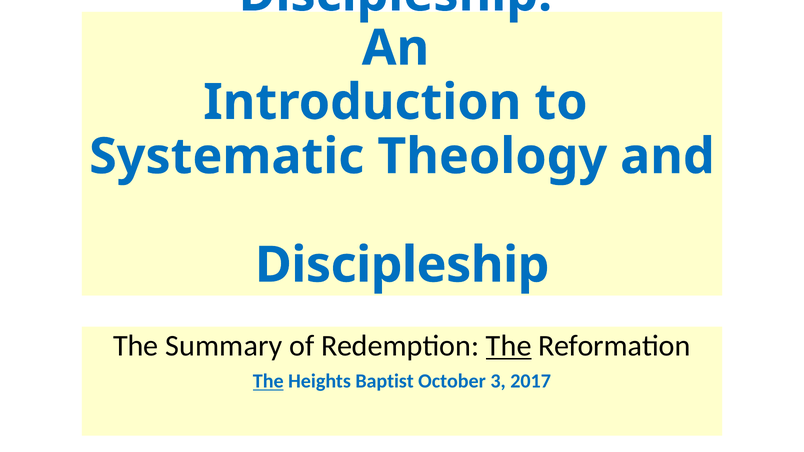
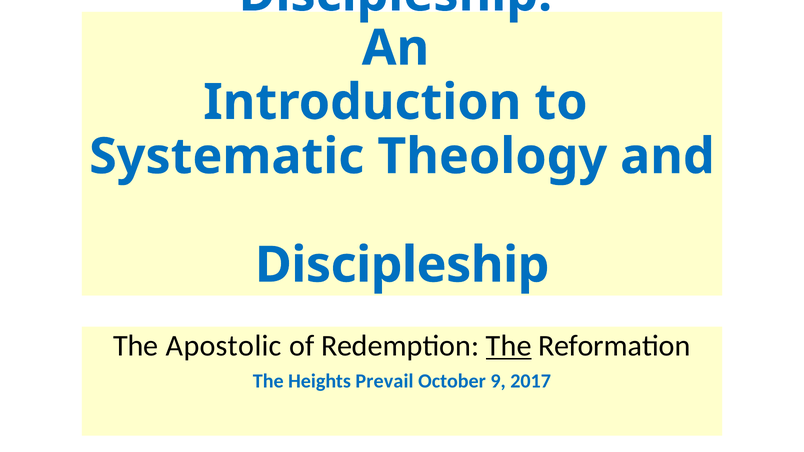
Summary: Summary -> Apostolic (224, 346)
The underline: present -> none (268, 382)
Baptist: Baptist -> Prevail (384, 382)
3: 3 -> 9 (498, 382)
